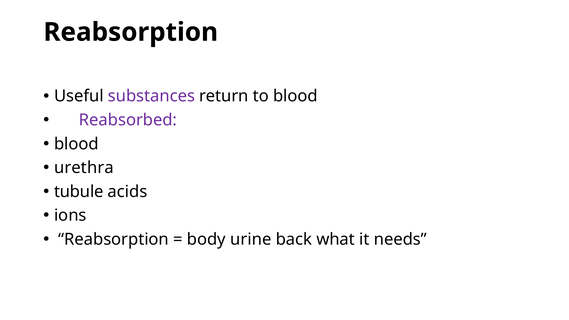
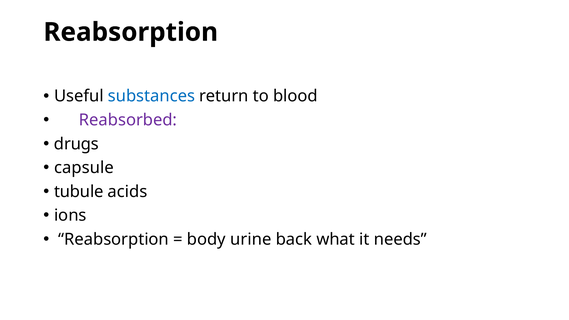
substances colour: purple -> blue (151, 96)
blood: blood -> drugs (76, 144)
urethra: urethra -> capsule (84, 168)
